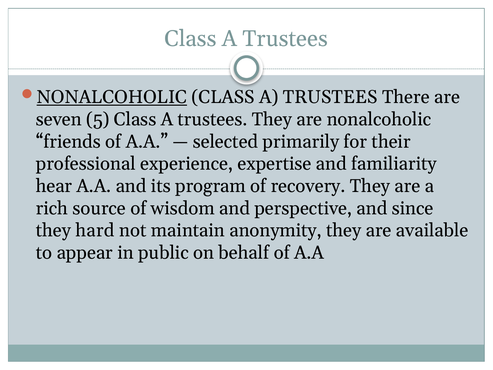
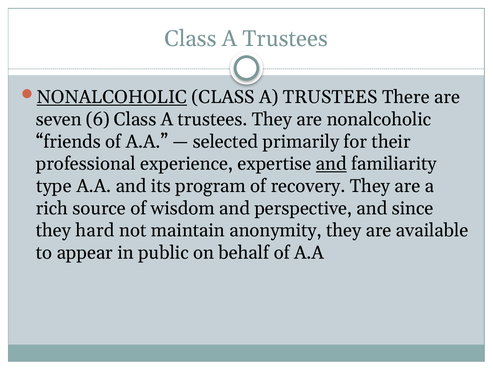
5: 5 -> 6 (98, 119)
and underline: none -> present (331, 164)
hear: hear -> type (54, 186)
